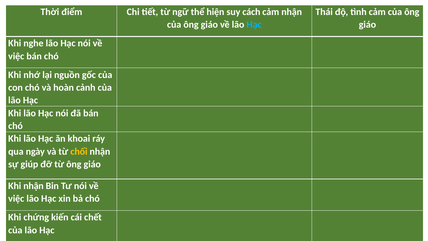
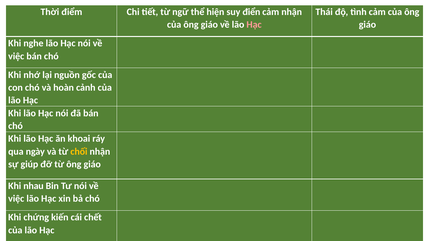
cách: cách -> điển (251, 12)
Hạc colour: light blue -> pink (254, 25)
Khi nhận: nhận -> nhau (34, 186)
